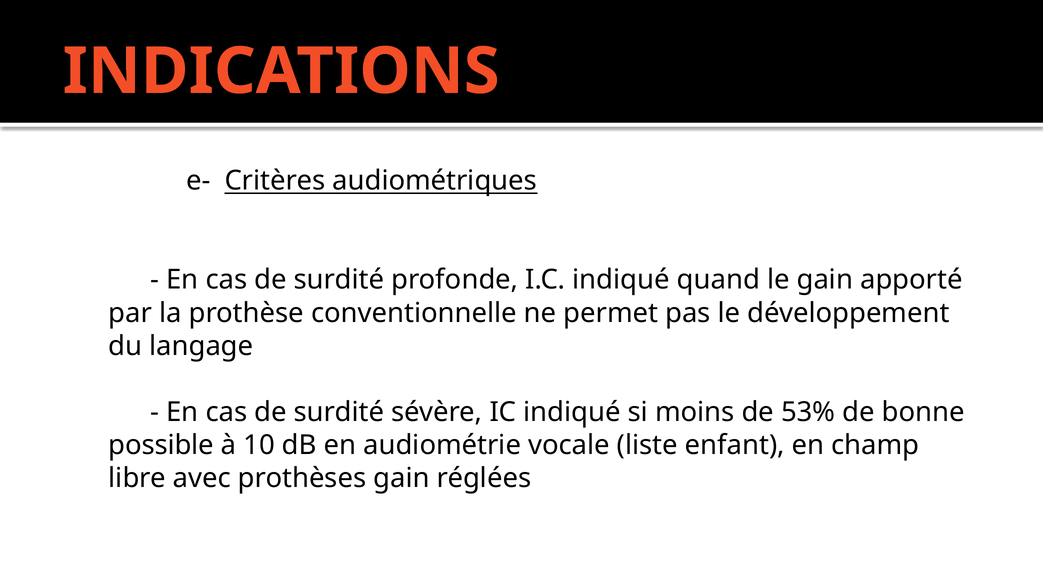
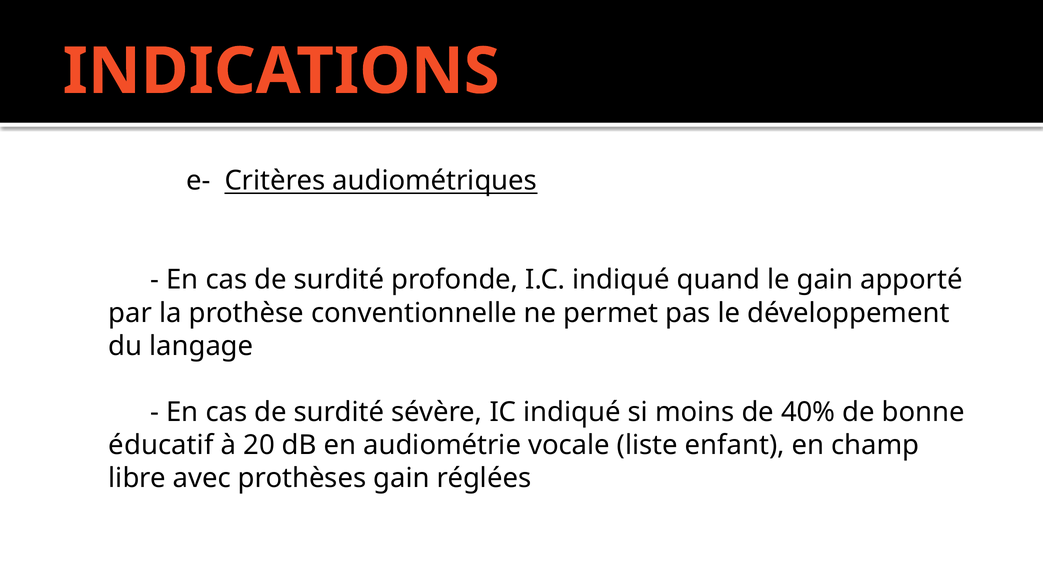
53%: 53% -> 40% (808, 412)
possible: possible -> éducatif (161, 445)
10: 10 -> 20 (259, 445)
